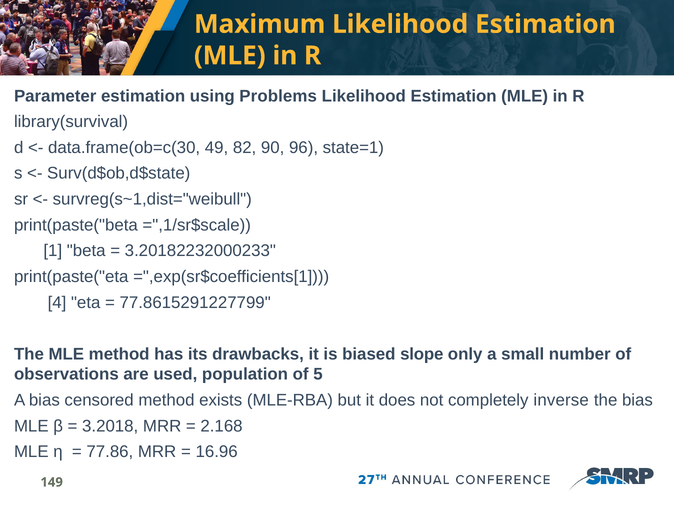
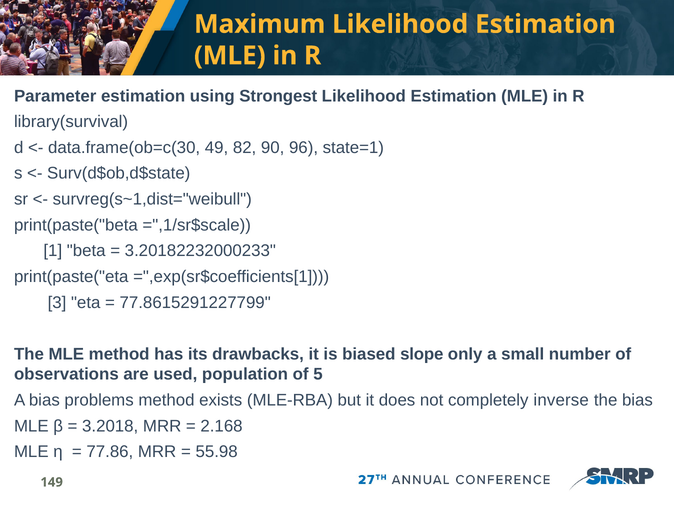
Problems: Problems -> Strongest (278, 96)
4: 4 -> 3 (57, 303)
censored: censored -> problems (99, 401)
16.96: 16.96 -> 55.98 (217, 452)
